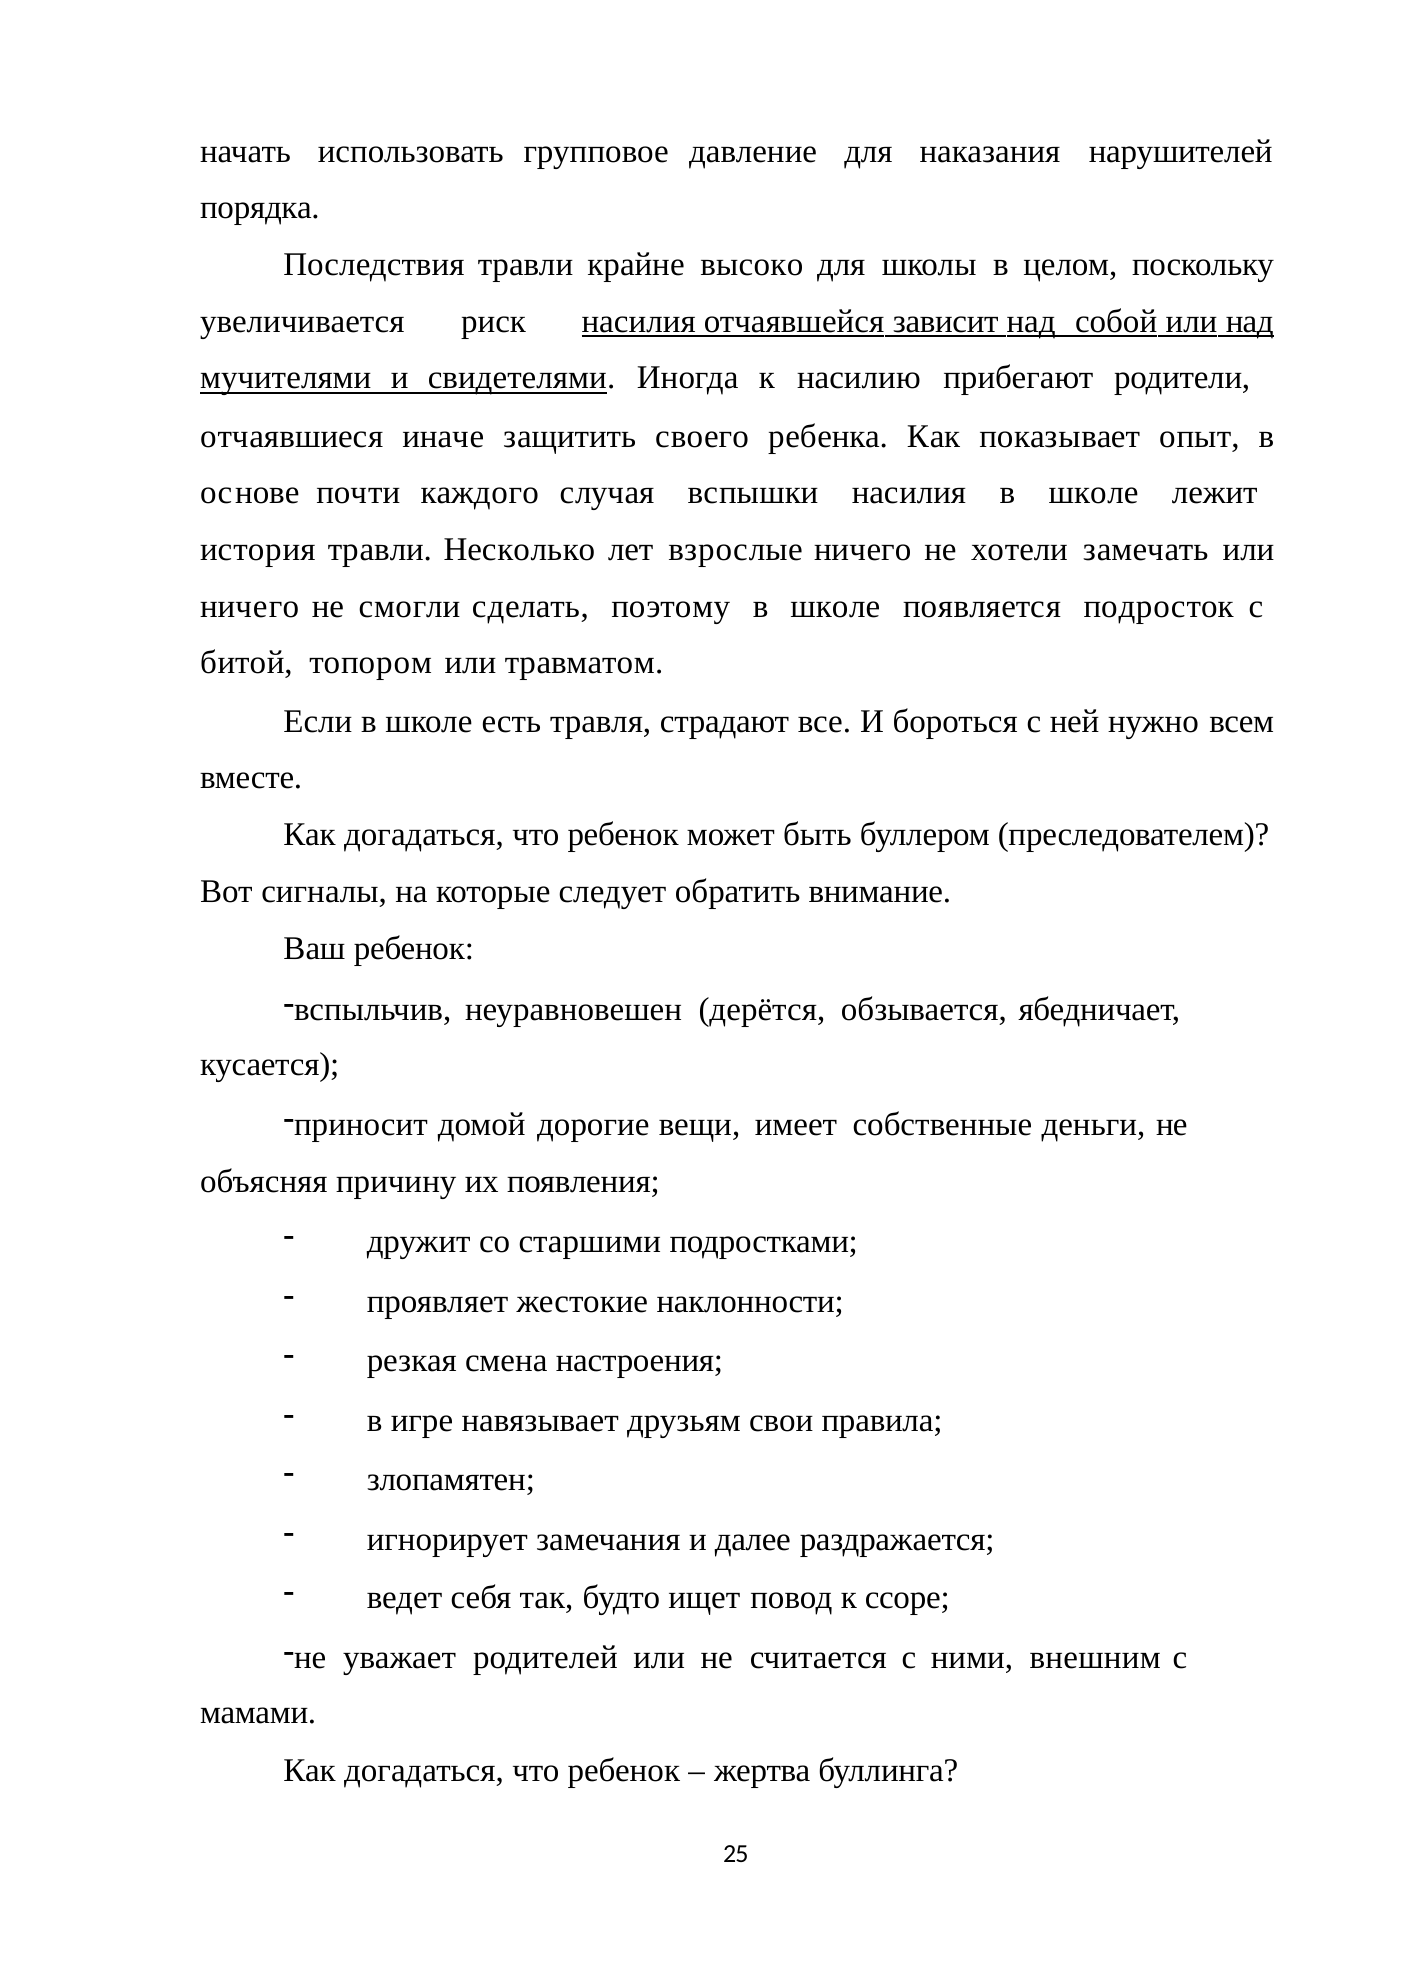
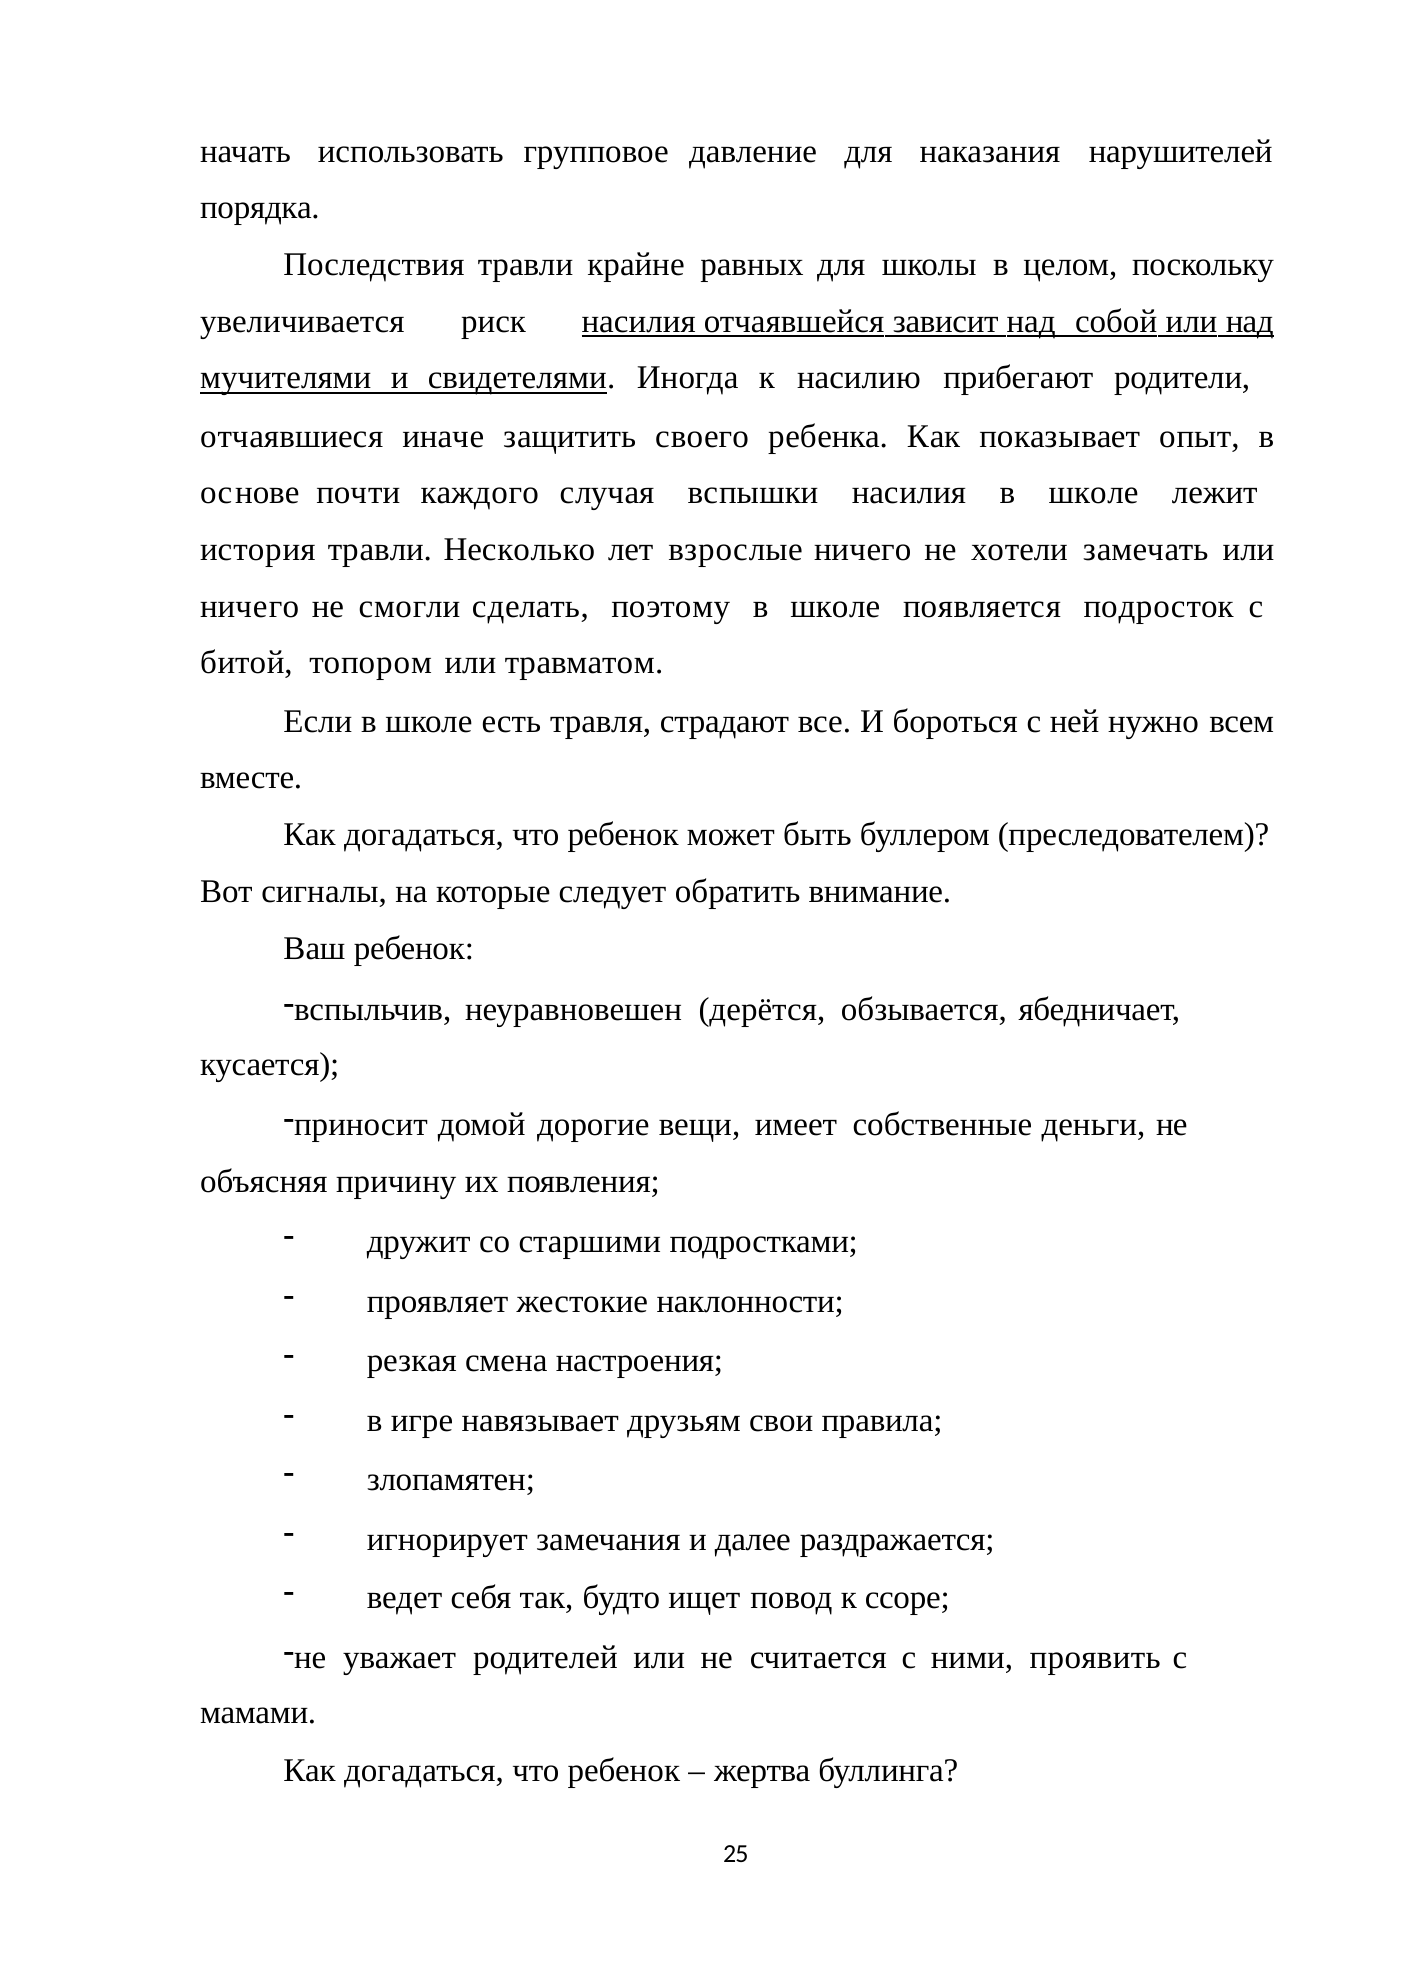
высоко: высоко -> равных (752, 265)
внешним: внешним -> проявить (1095, 1658)
